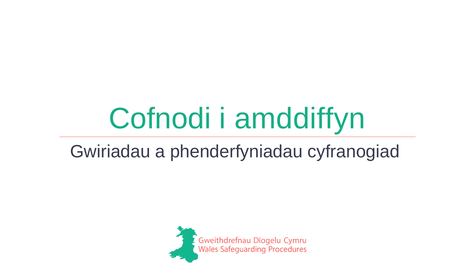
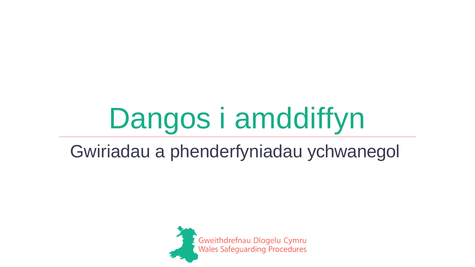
Cofnodi: Cofnodi -> Dangos (160, 119)
cyfranogiad: cyfranogiad -> ychwanegol (354, 152)
